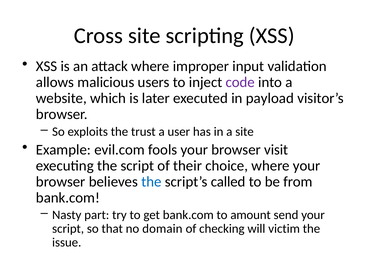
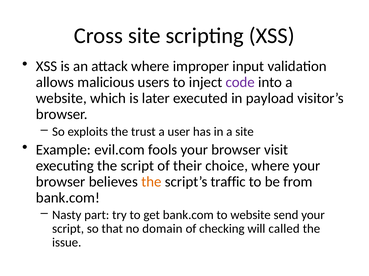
the colour: blue -> orange (151, 182)
called: called -> traffic (228, 182)
to amount: amount -> website (251, 215)
victim: victim -> called (284, 229)
